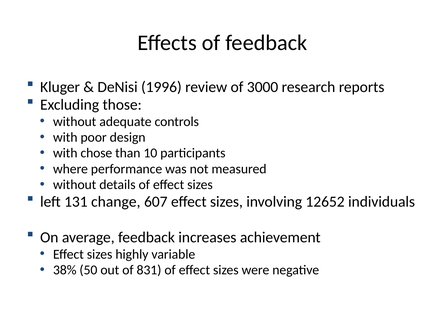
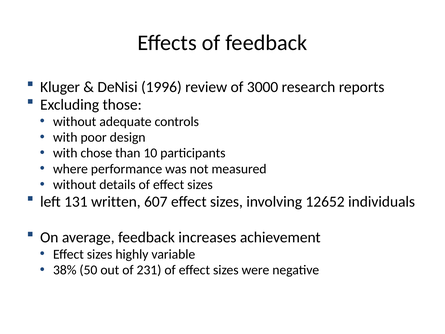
change: change -> written (116, 202)
831: 831 -> 231 (149, 270)
